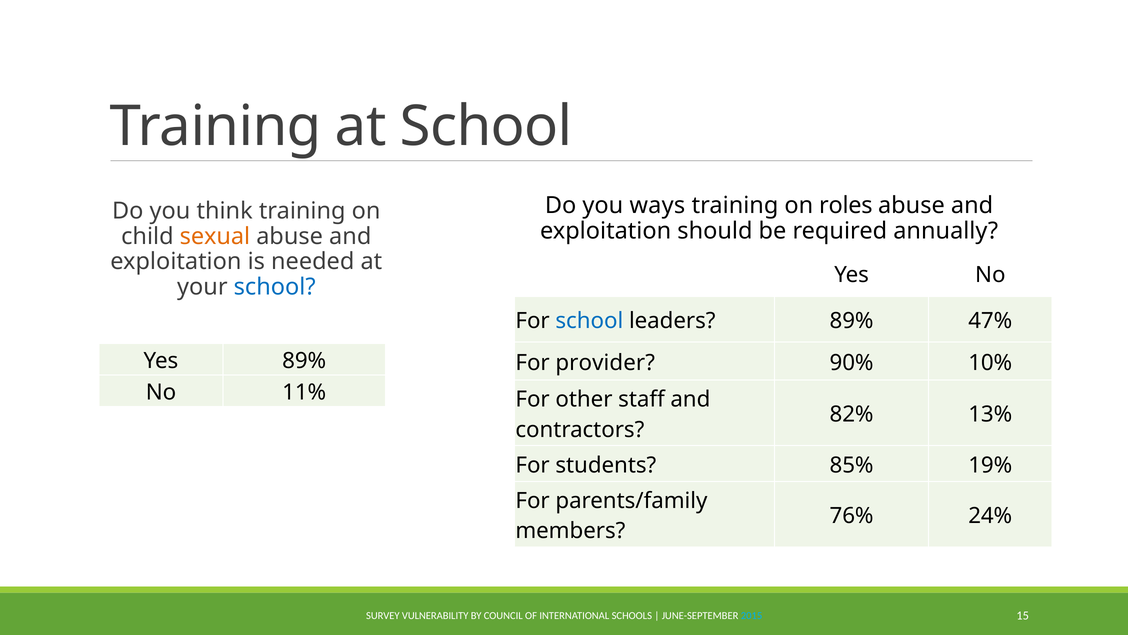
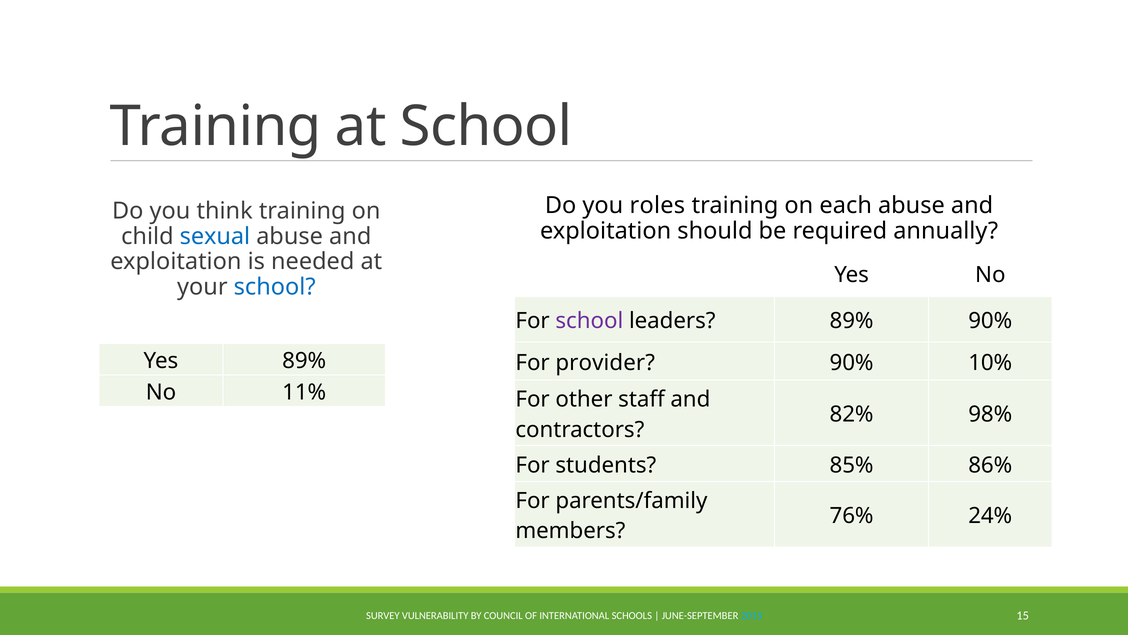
ways: ways -> roles (657, 205)
roles: roles -> each (846, 205)
sexual colour: orange -> blue (215, 236)
school colour: blue -> purple (589, 321)
89% 47%: 47% -> 90% (990, 321)
13%: 13% -> 98% (990, 414)
19%: 19% -> 86% (990, 465)
